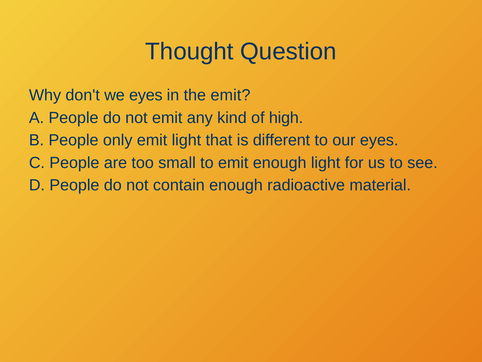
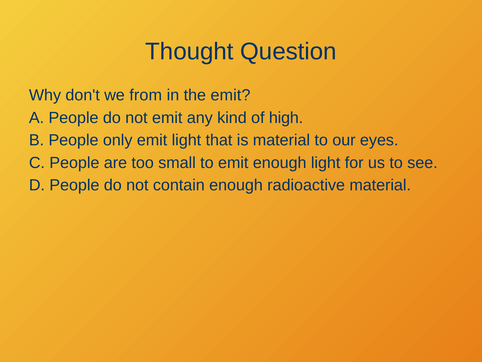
we eyes: eyes -> from (146, 95)
is different: different -> material (281, 140)
